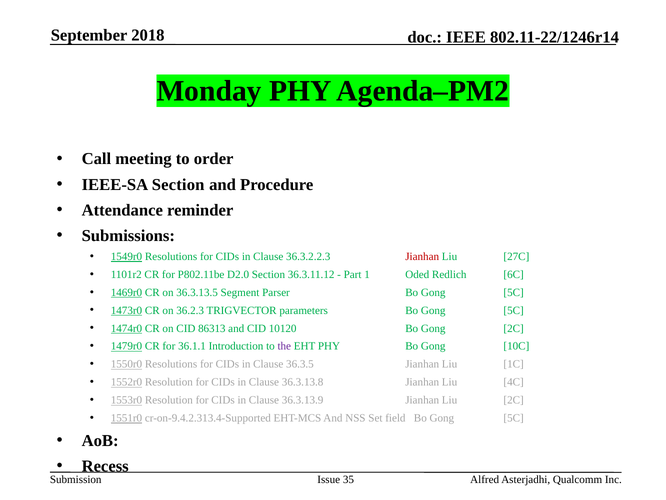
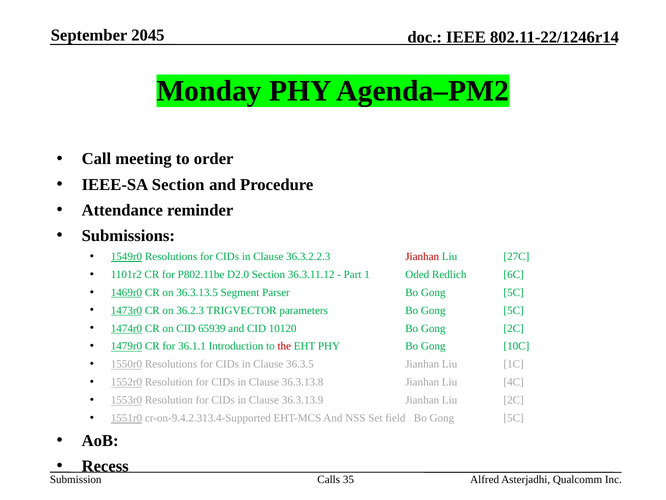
2018: 2018 -> 2045 (148, 35)
86313: 86313 -> 65939 (212, 328)
the colour: purple -> red (284, 346)
Issue: Issue -> Calls (329, 479)
